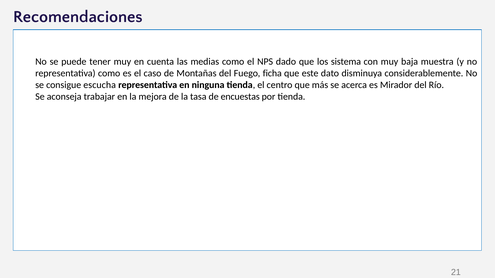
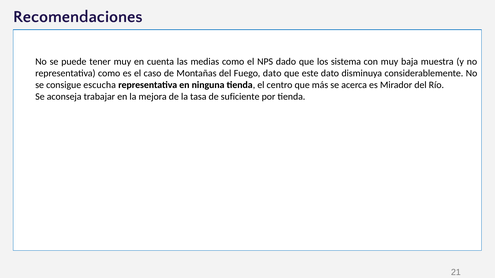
Fuego ficha: ficha -> dato (272, 73)
encuestas: encuestas -> suficiente (240, 97)
